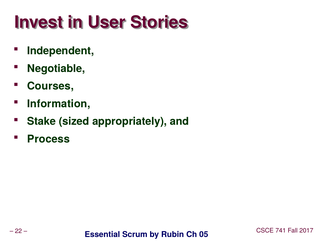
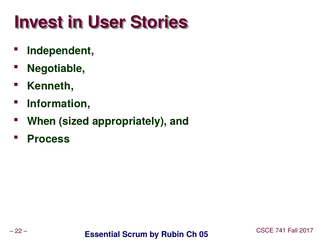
Courses: Courses -> Kenneth (50, 86)
Stake: Stake -> When (42, 122)
